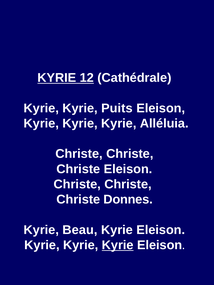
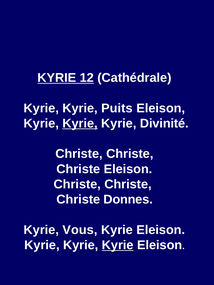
Kyrie underline: none -> present (80, 124)
Alléluia: Alléluia -> Divinité (164, 124)
Beau: Beau -> Vous (80, 230)
